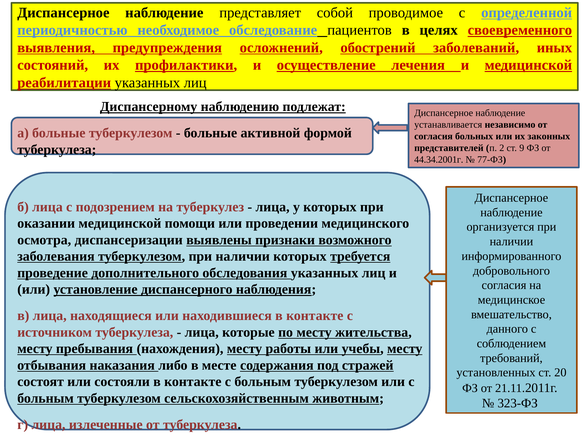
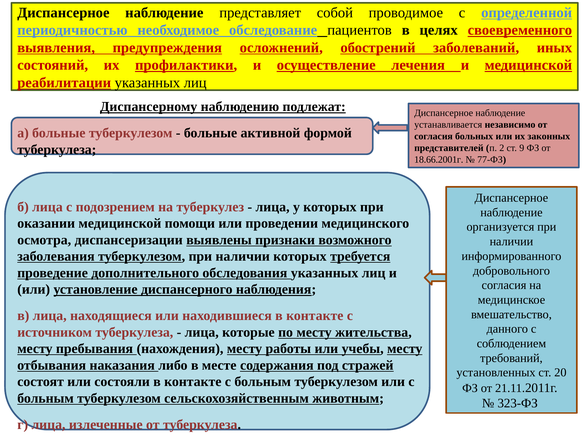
44.34.2001г: 44.34.2001г -> 18.66.2001г (439, 160)
